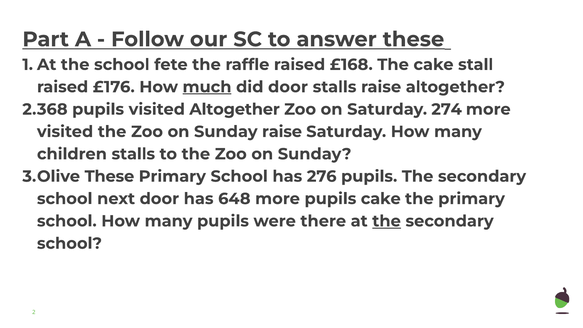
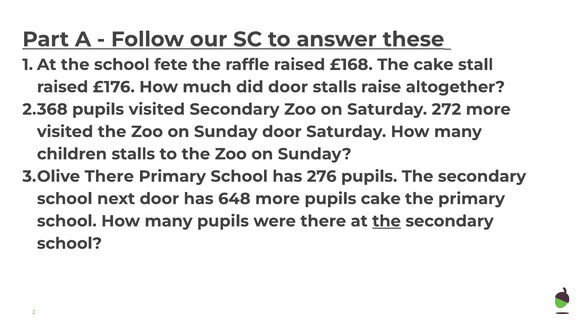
much underline: present -> none (207, 87)
visited Altogether: Altogether -> Secondary (235, 109)
274: 274 -> 272 (446, 109)
Sunday raise: raise -> door (282, 132)
These: These -> There (109, 176)
